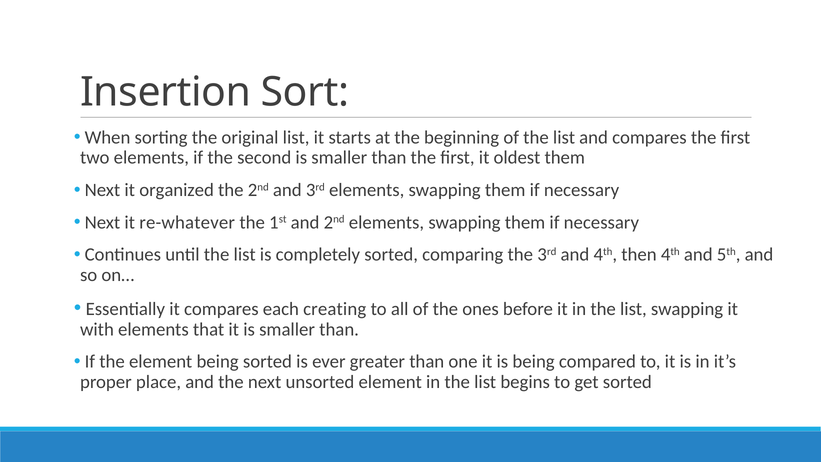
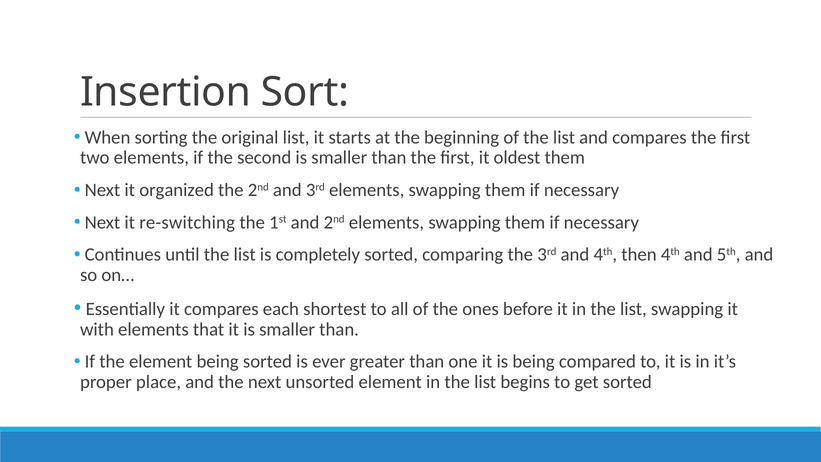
re-whatever: re-whatever -> re-switching (187, 222)
creating: creating -> shortest (335, 309)
